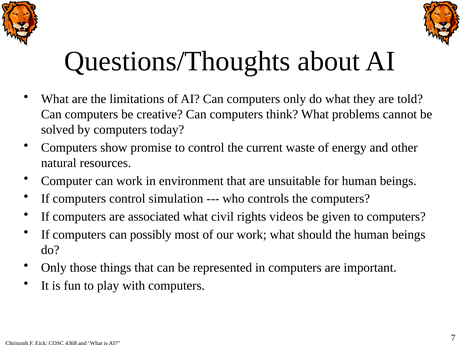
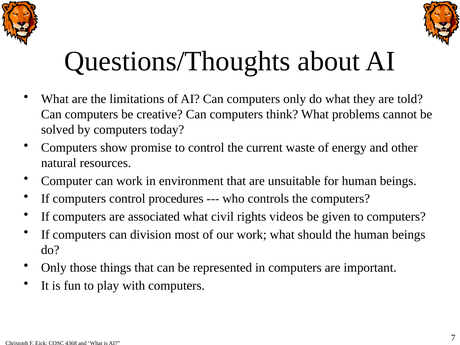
simulation: simulation -> procedures (176, 199)
possibly: possibly -> division (151, 235)
